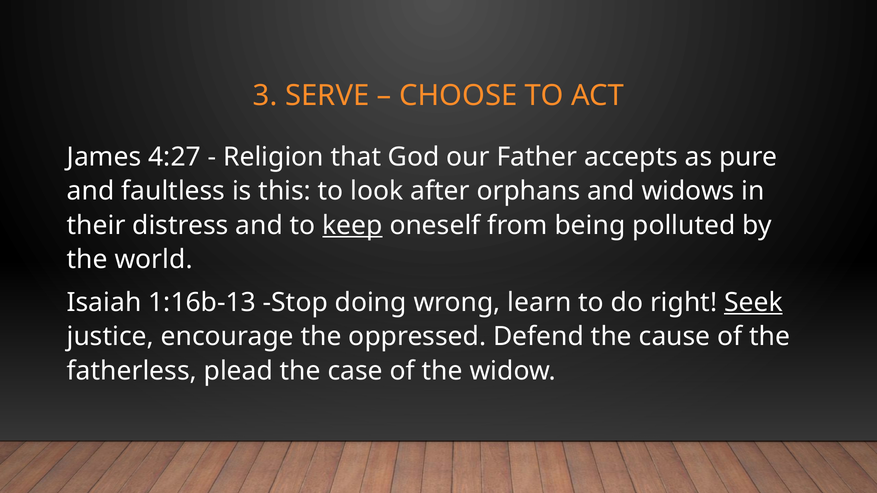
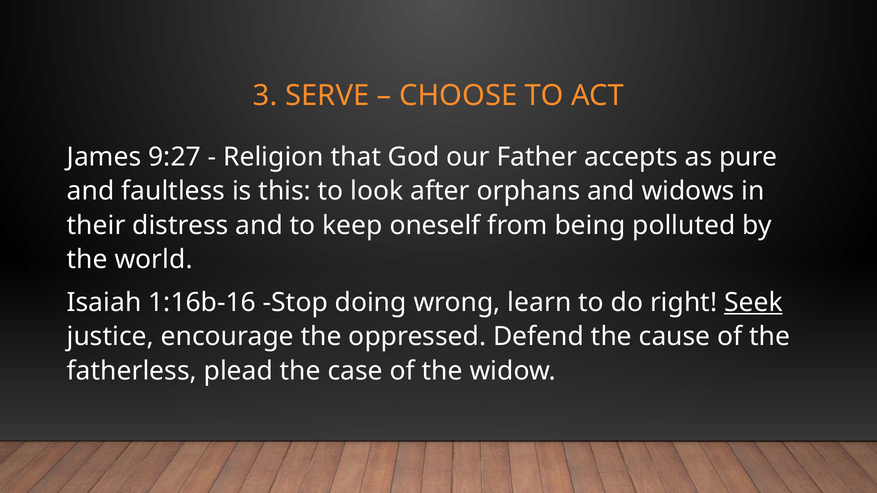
4:27: 4:27 -> 9:27 (175, 157)
keep underline: present -> none (352, 226)
1:16b-13: 1:16b-13 -> 1:16b-16 (202, 302)
